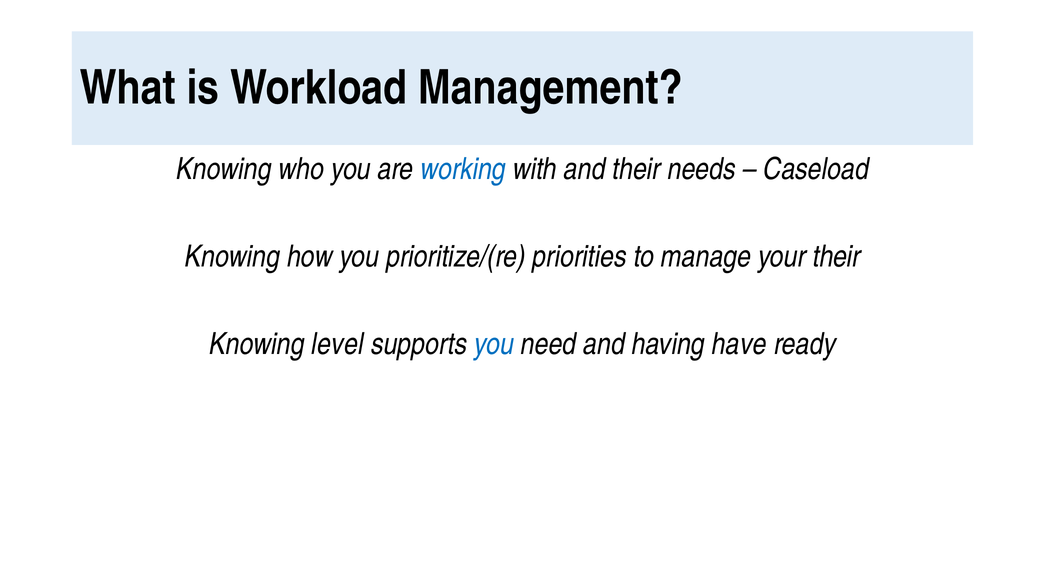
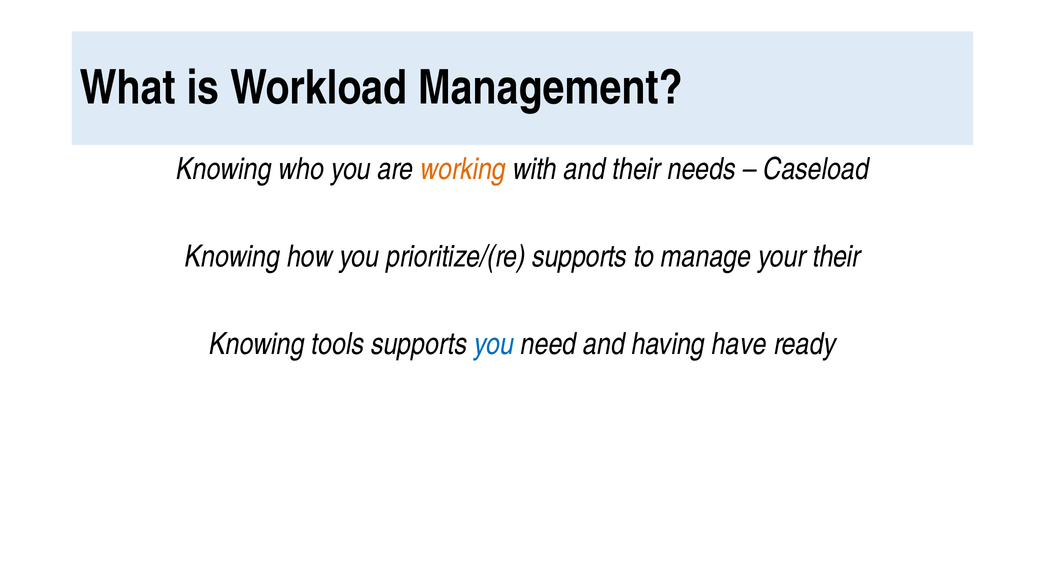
working colour: blue -> orange (463, 169)
prioritize/(re priorities: priorities -> supports (580, 256)
level: level -> tools (338, 344)
